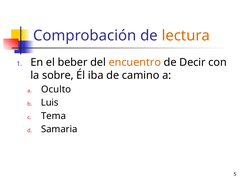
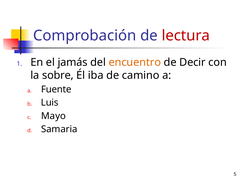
lectura colour: orange -> red (186, 36)
beber: beber -> jamás (73, 62)
Oculto: Oculto -> Fuente (56, 89)
Tema: Tema -> Mayo (53, 116)
